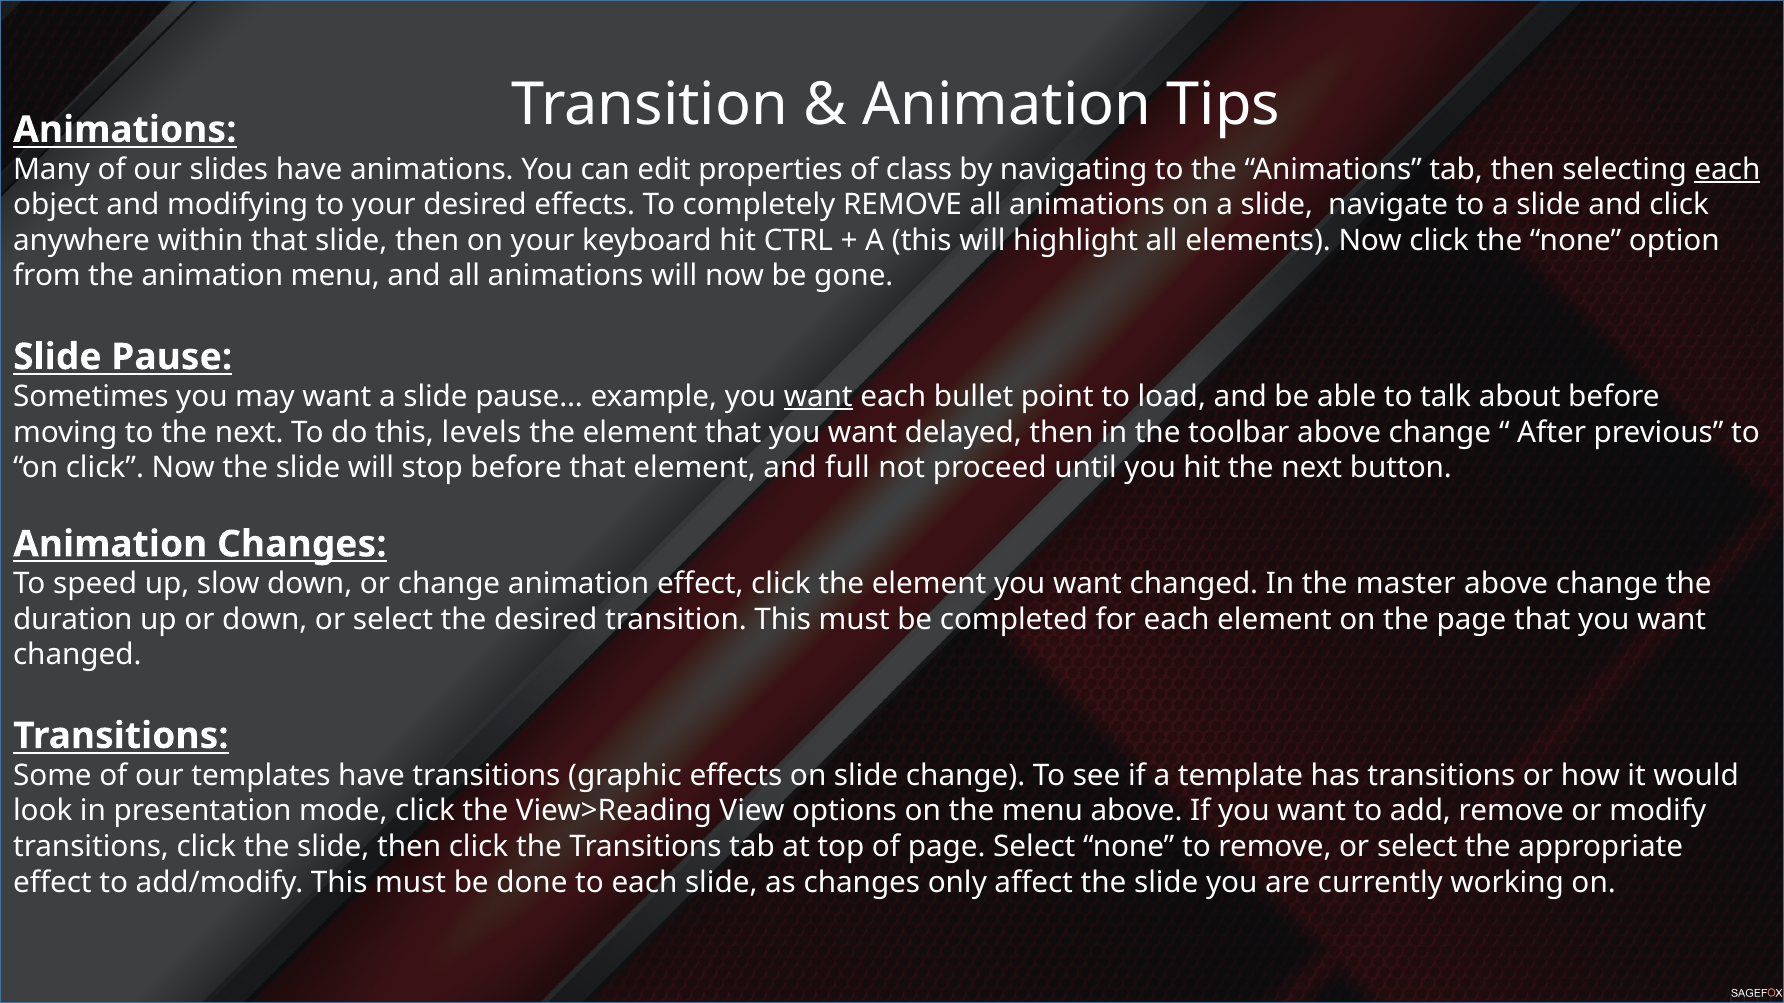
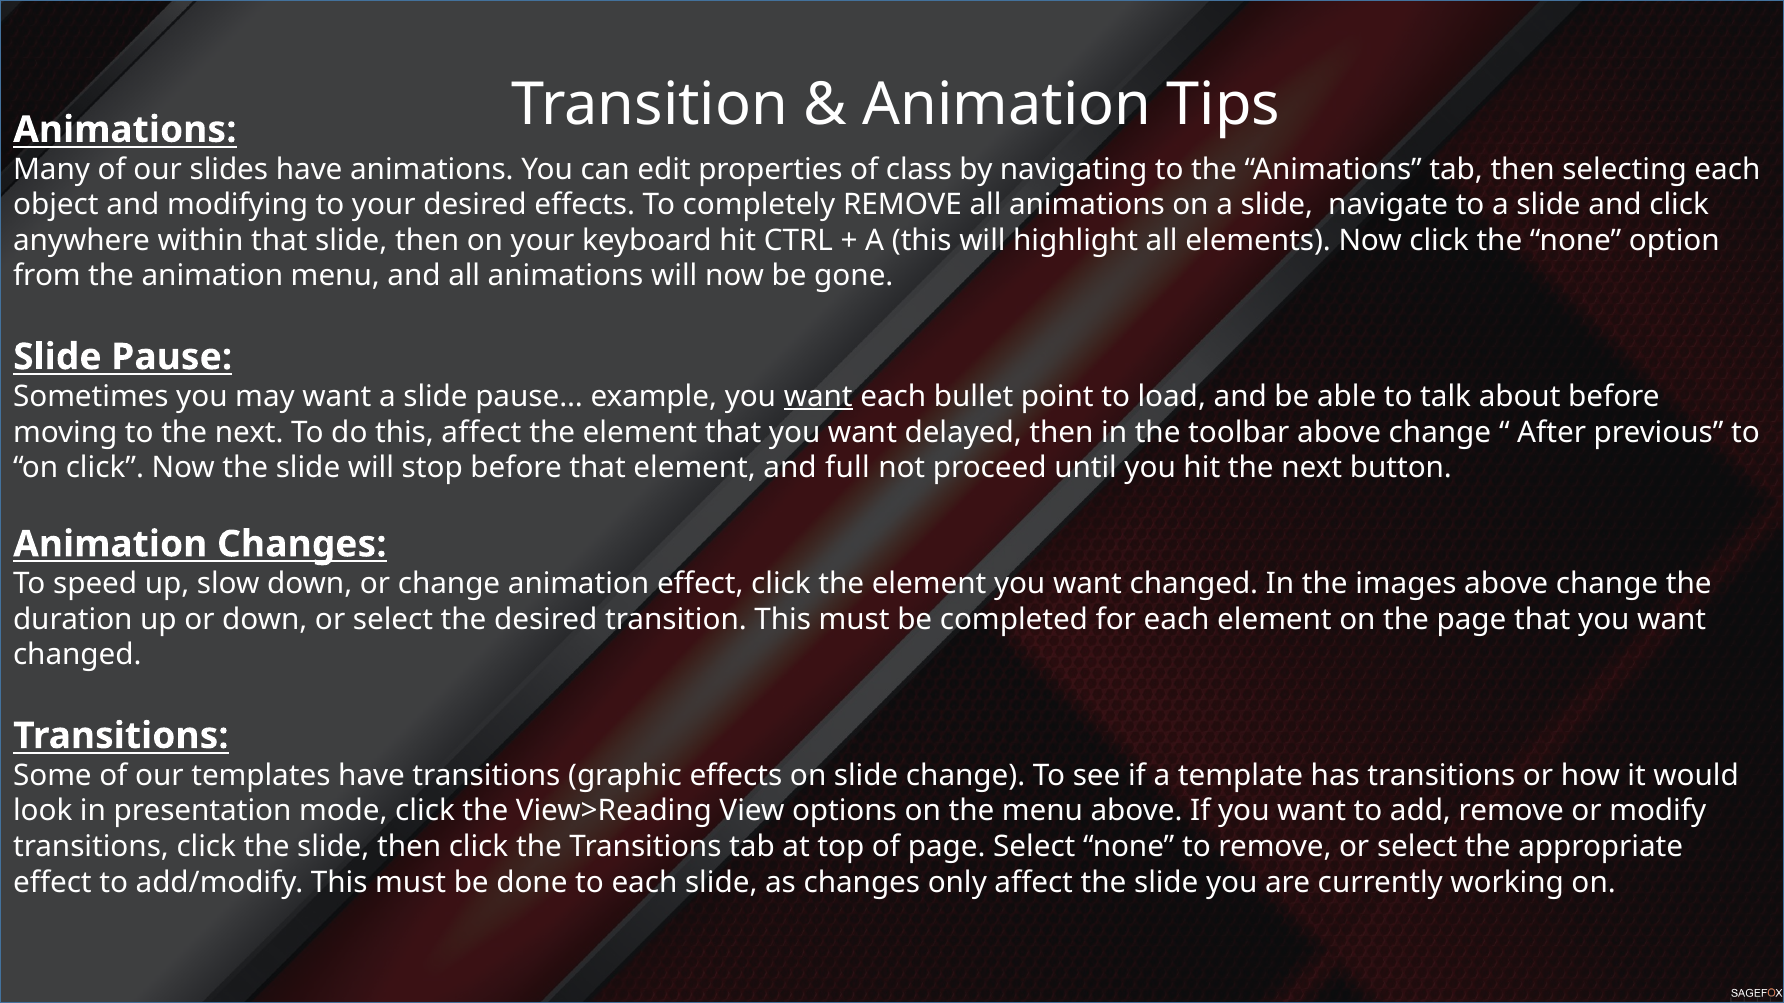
each underline: present -> none (1727, 169)
this levels: levels -> affect (481, 432)
master: master -> images (1406, 584)
